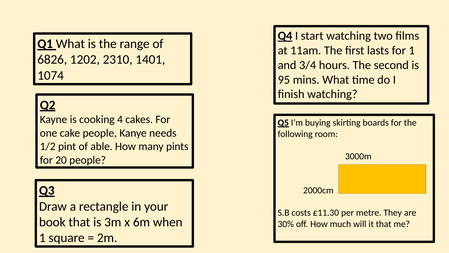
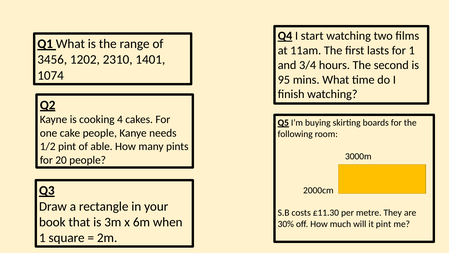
6826: 6826 -> 3456 (52, 60)
it that: that -> pint (384, 224)
